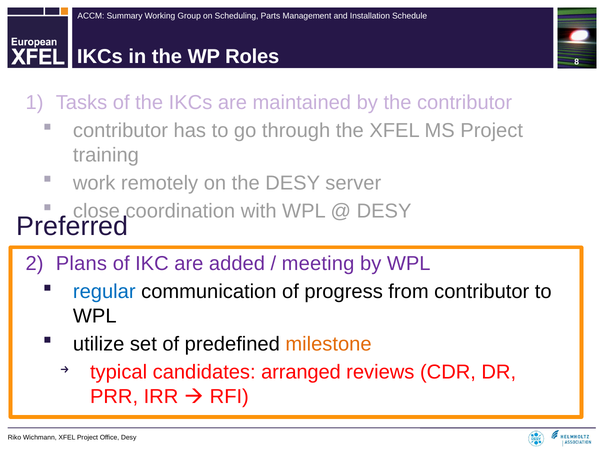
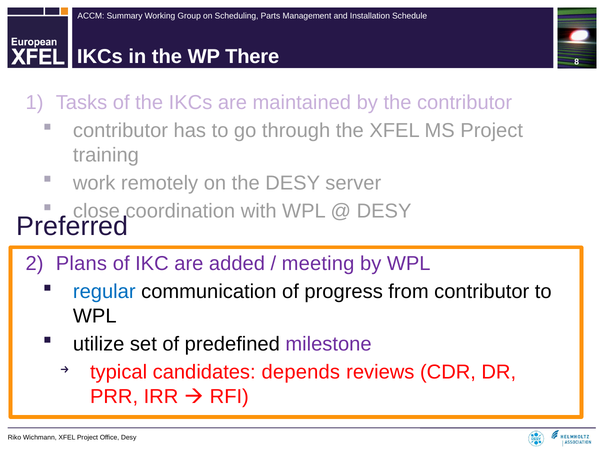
Roles: Roles -> There (252, 57)
milestone colour: orange -> purple (329, 344)
arranged: arranged -> depends (301, 372)
